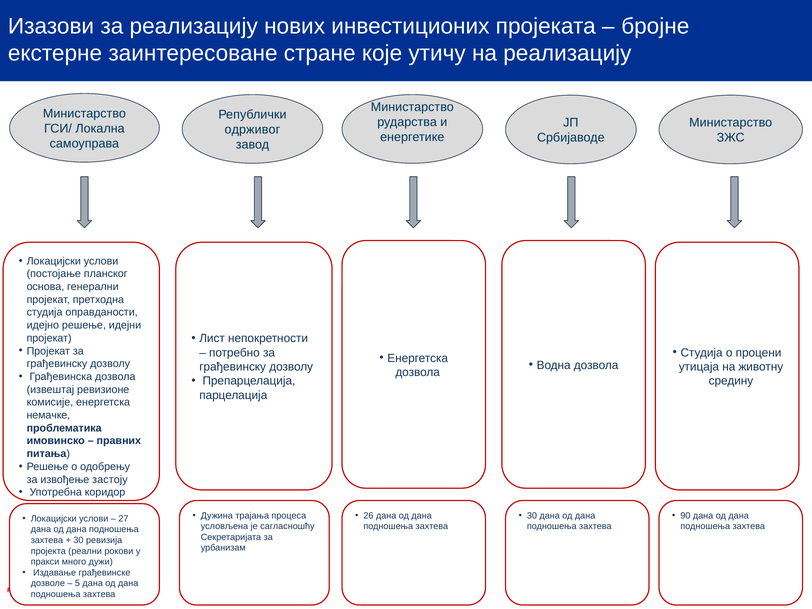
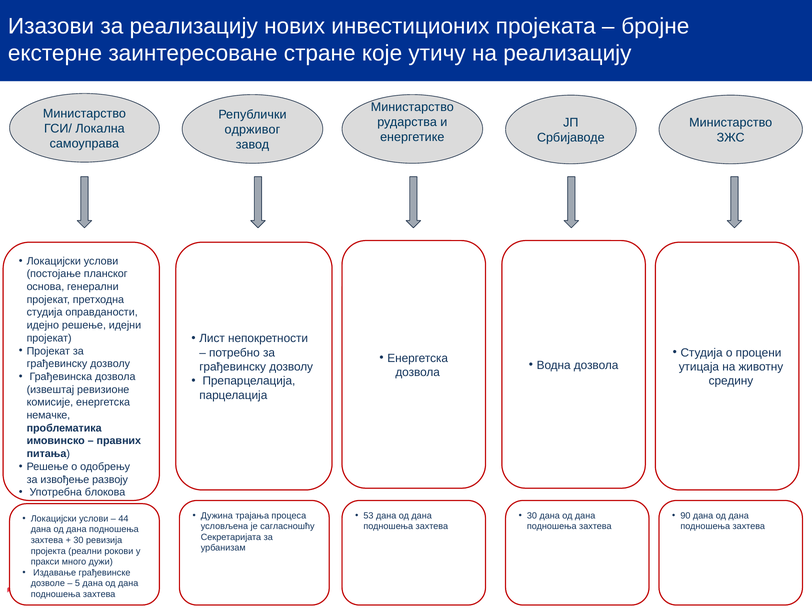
застоју: застоју -> развоју (110, 480)
коридор: коридор -> блокова (105, 492)
26: 26 -> 53 (368, 516)
27: 27 -> 44 (123, 519)
